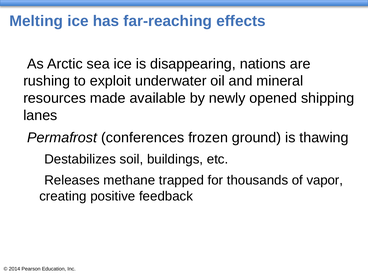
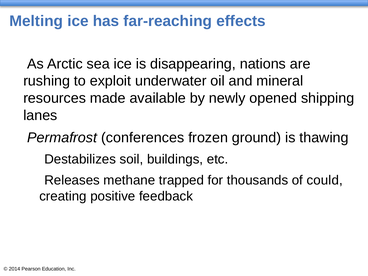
vapor: vapor -> could (325, 180)
